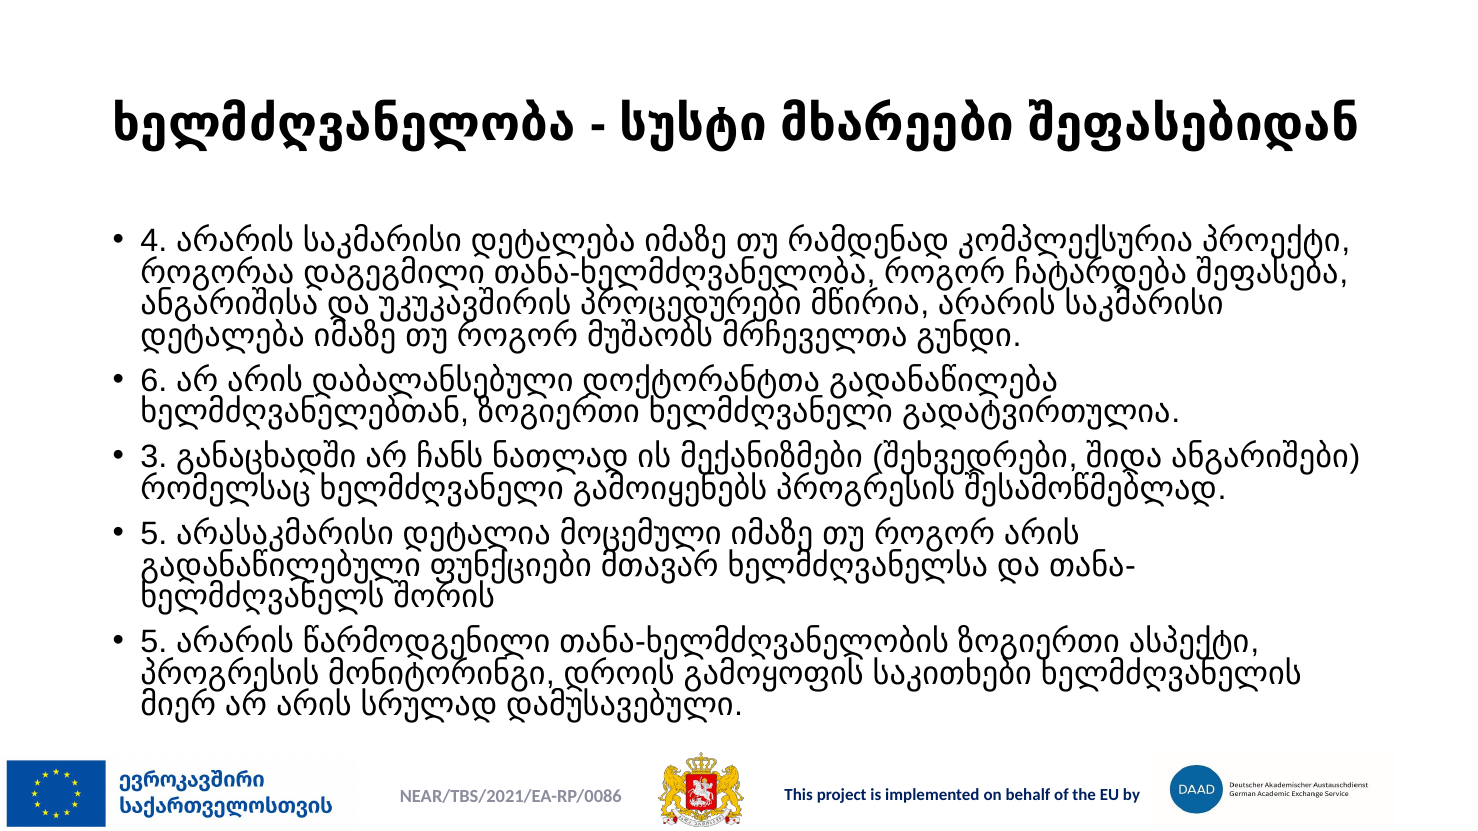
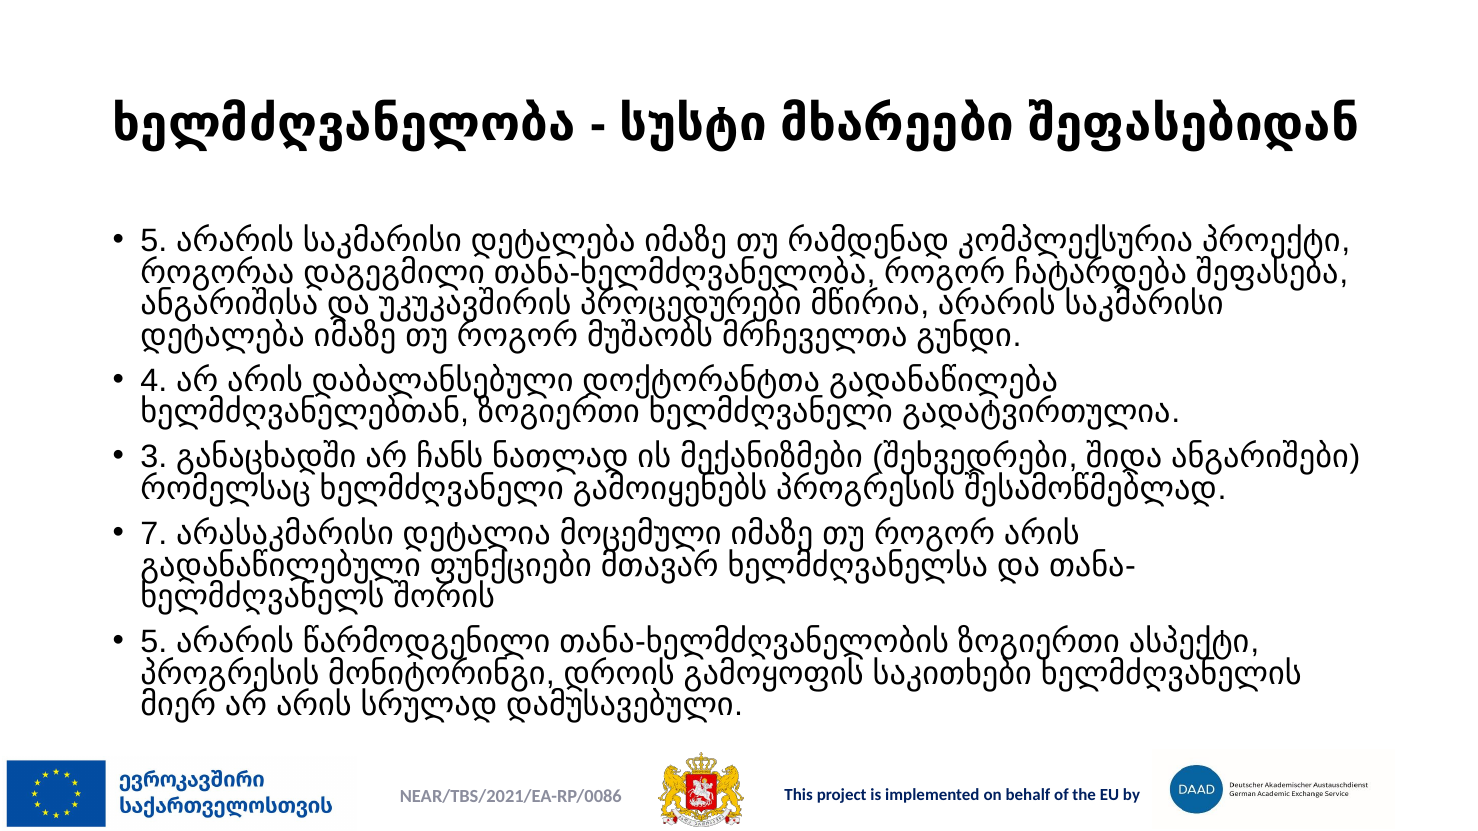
4: 4 -> 5 (154, 241)
6: 6 -> 4 (154, 381)
5: 5 -> 7 (154, 534)
